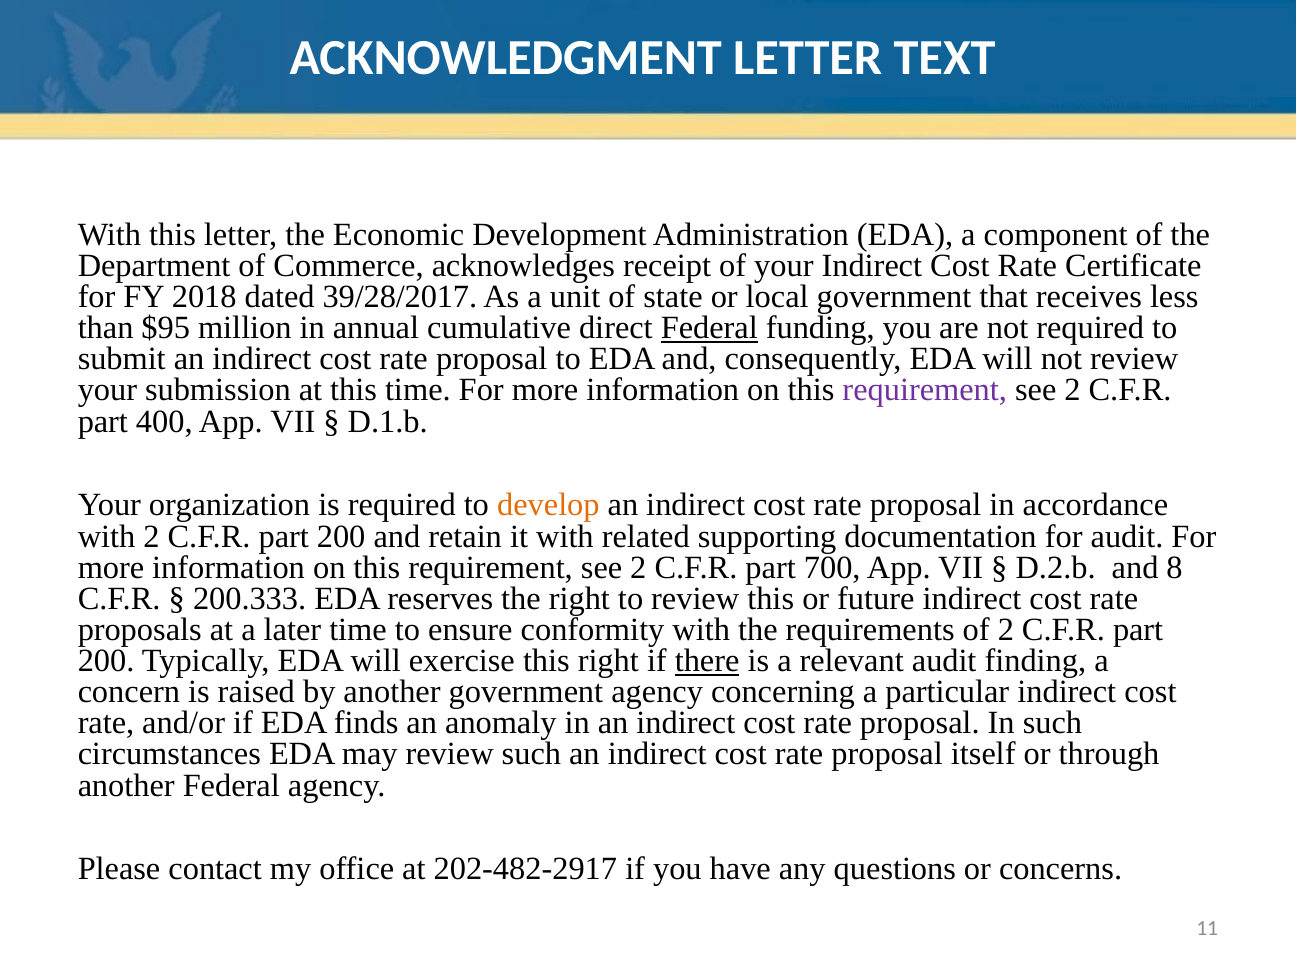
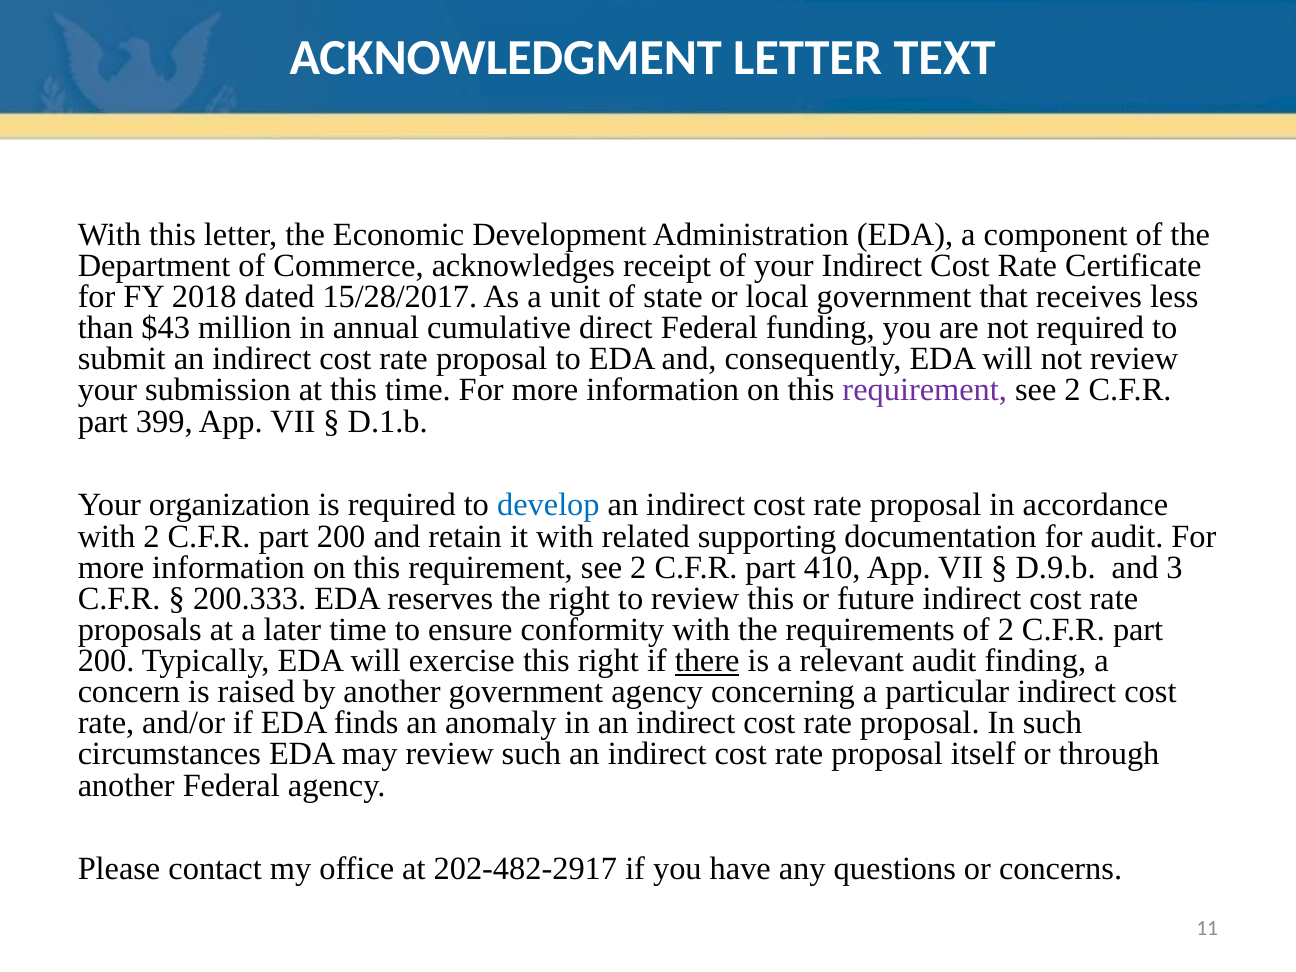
39/28/2017: 39/28/2017 -> 15/28/2017 (400, 297)
$95: $95 -> $43 (166, 328)
Federal underline: present -> none (709, 328)
400: 400 -> 399 (164, 421)
develop colour: orange -> blue (548, 505)
700: 700 -> 410 (832, 567)
D.2.b: D.2.b -> D.9.b (1056, 567)
8: 8 -> 3 (1175, 567)
